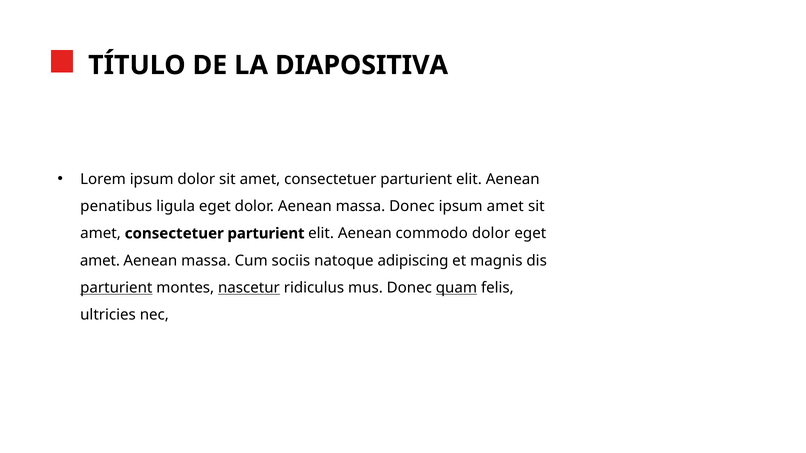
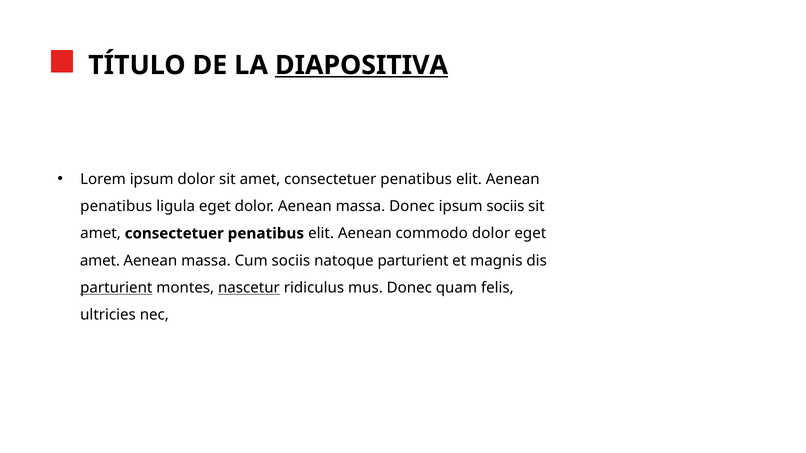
DIAPOSITIVA underline: none -> present (362, 65)
parturient: parturient -> penatibus (416, 179)
ipsum amet: amet -> sociis (505, 206)
parturient: parturient -> penatibus (266, 234)
natoque adipiscing: adipiscing -> parturient (413, 261)
quam underline: present -> none (456, 288)
